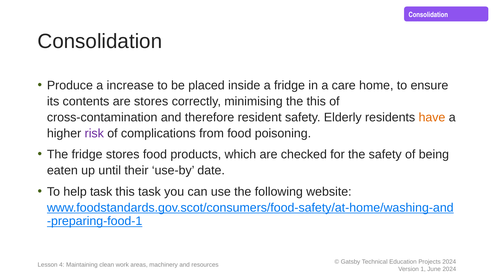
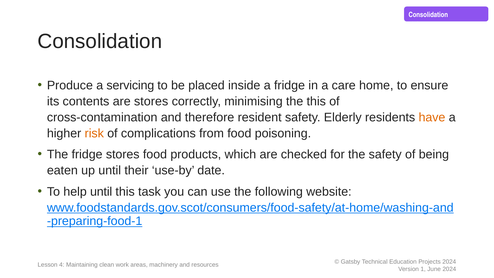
increase: increase -> servicing (130, 85)
risk colour: purple -> orange (94, 133)
help task: task -> until (101, 192)
